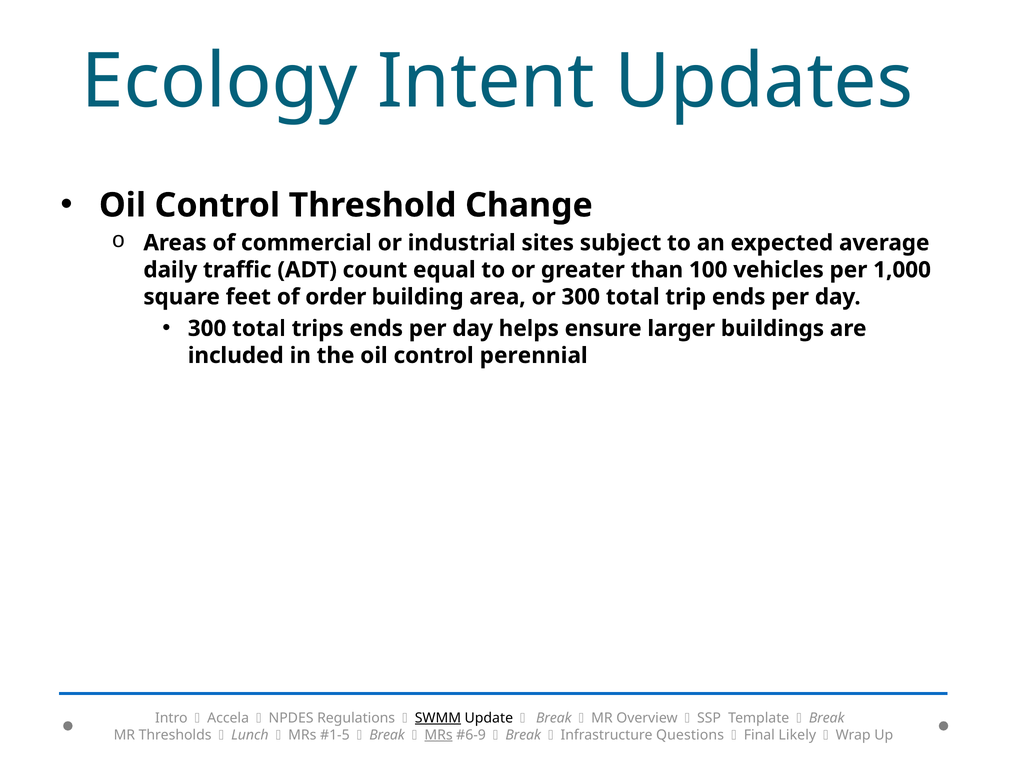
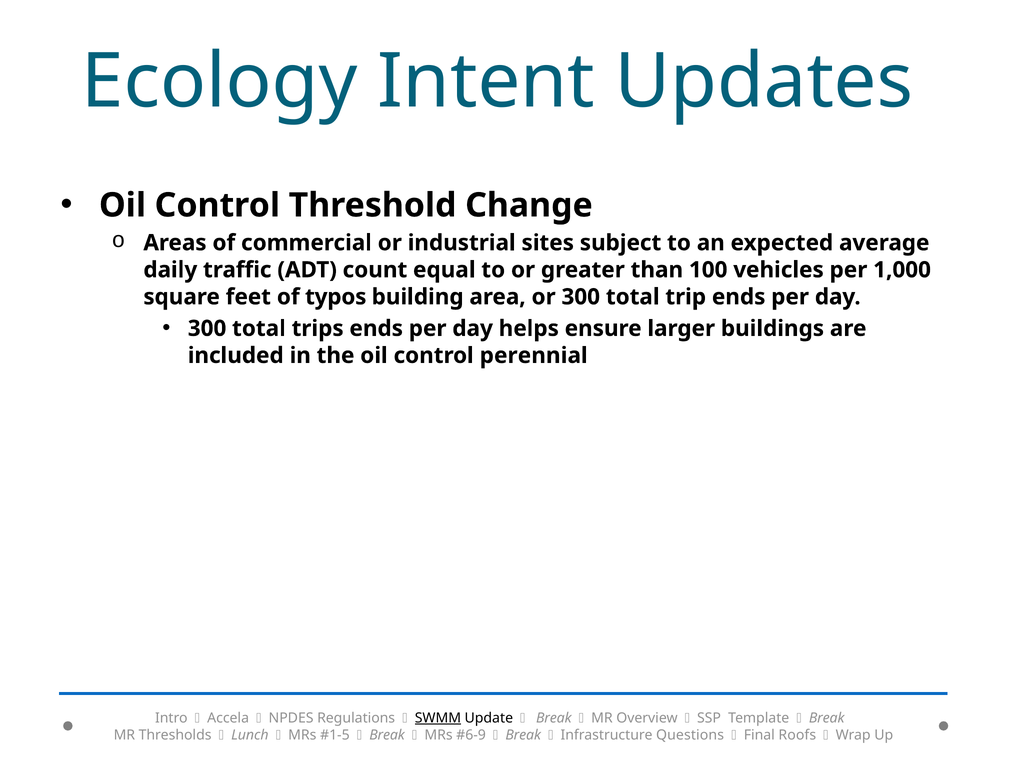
order: order -> typos (336, 297)
MRs underline: present -> none (439, 735)
Likely: Likely -> Roofs (797, 735)
